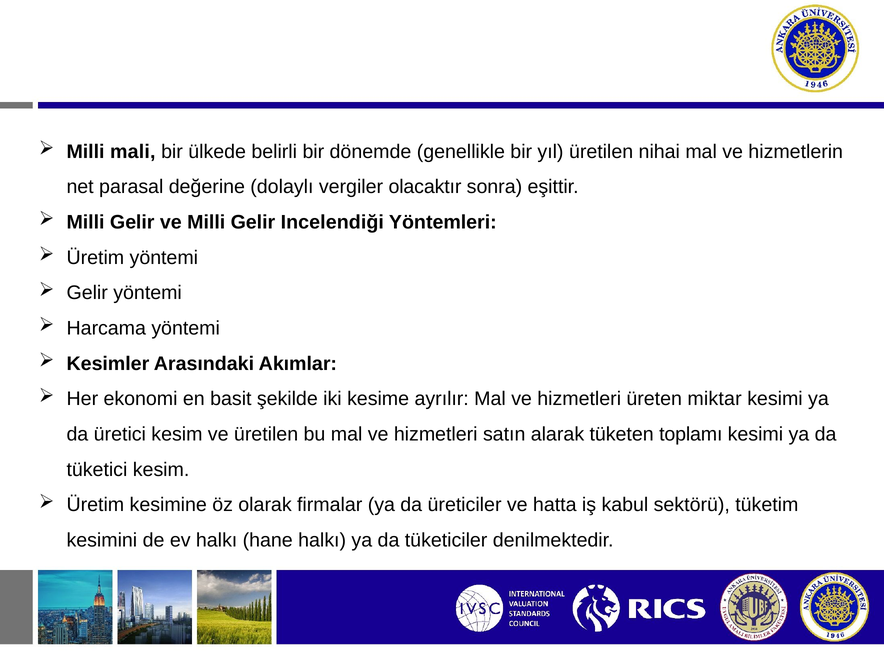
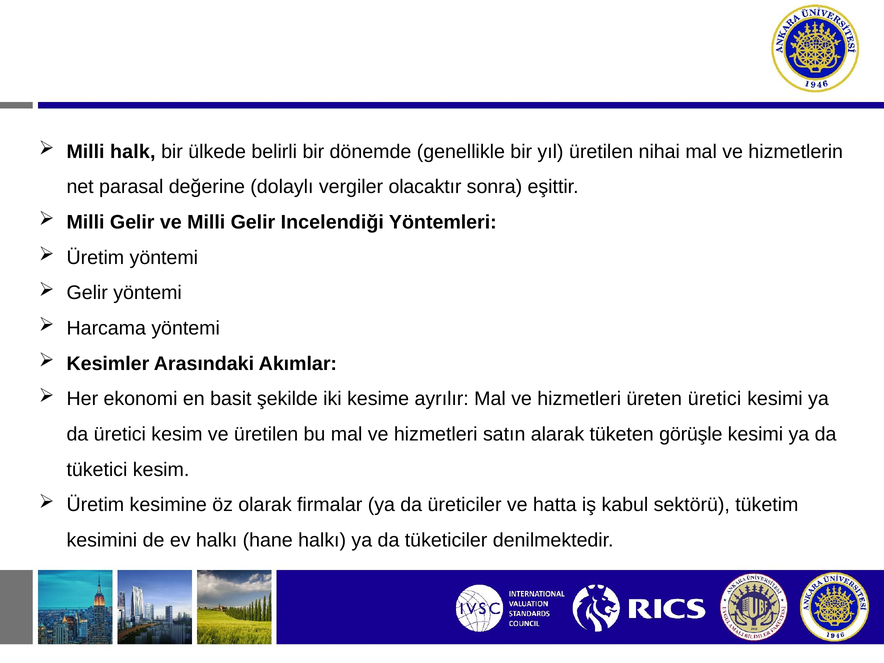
mali: mali -> halk (133, 152)
üreten miktar: miktar -> üretici (715, 399)
toplamı: toplamı -> görüşle (691, 434)
